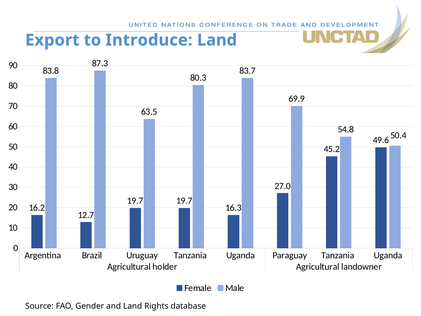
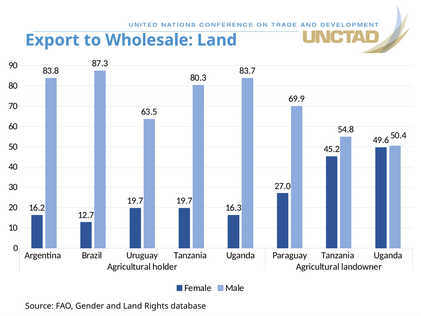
Introduce: Introduce -> Wholesale (149, 40)
